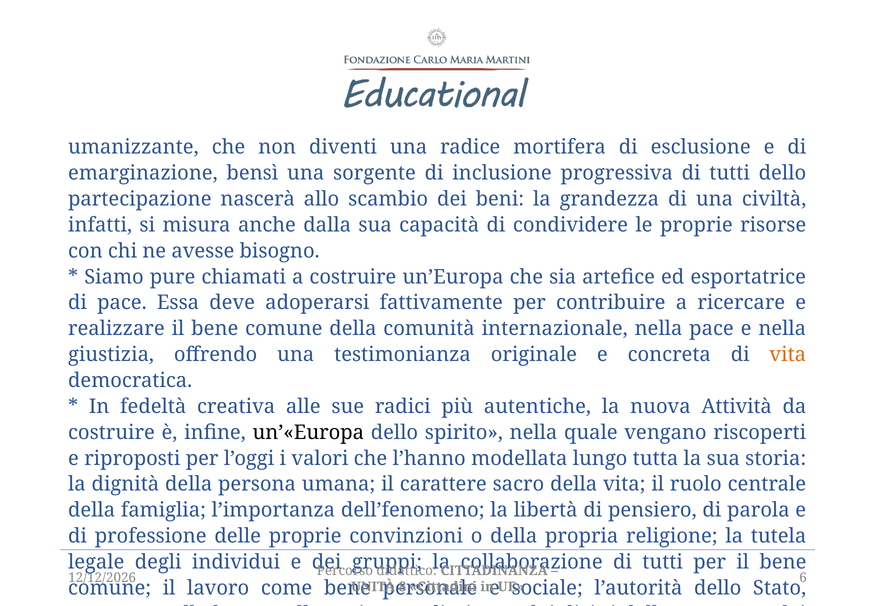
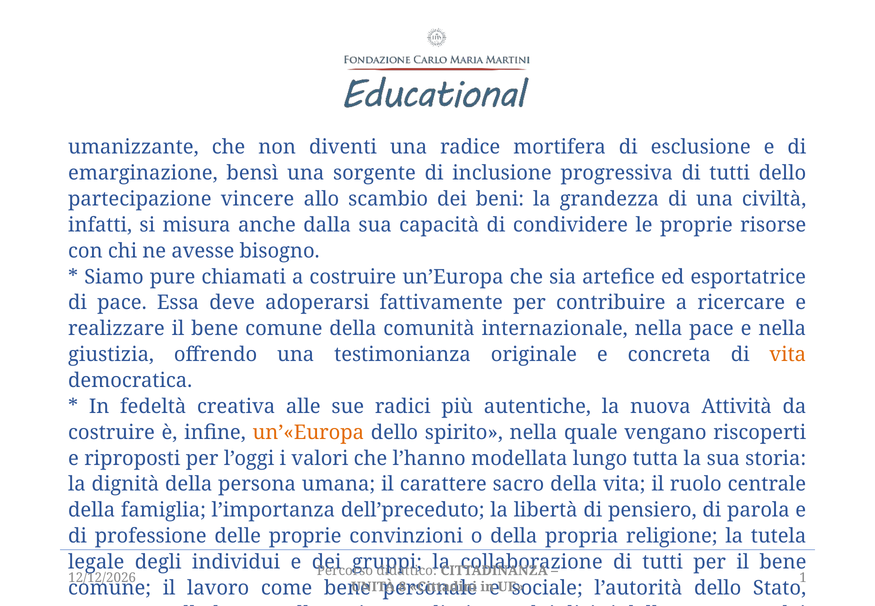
nascerà: nascerà -> vincere (258, 199)
un’«Europa colour: black -> orange (308, 432)
dell’fenomeno: dell’fenomeno -> dell’preceduto (413, 510)
6: 6 -> 1 (803, 577)
